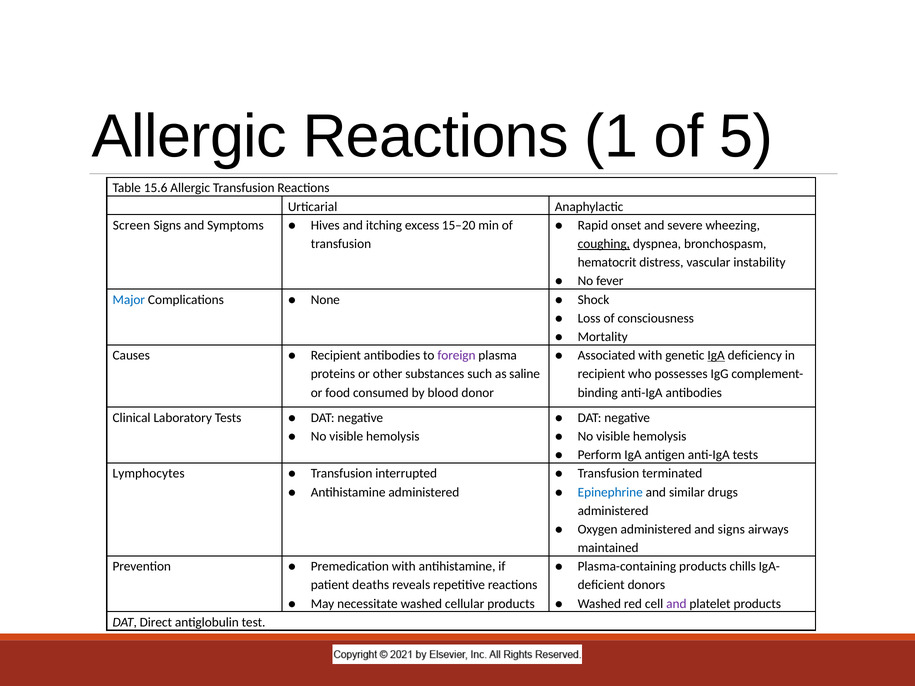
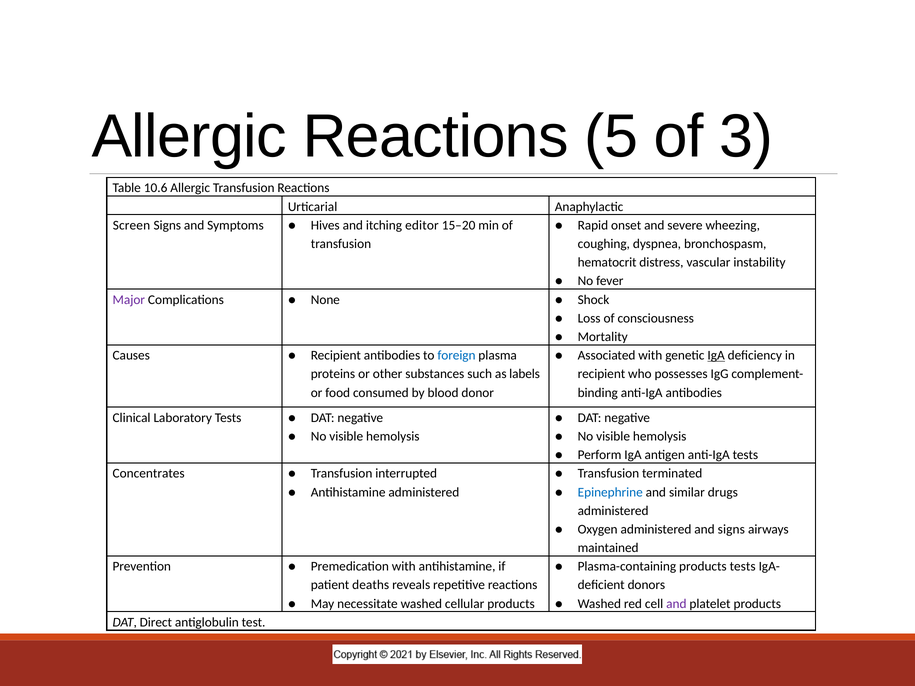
1: 1 -> 5 (611, 137)
5: 5 -> 3 (746, 137)
15.6: 15.6 -> 10.6 (156, 188)
excess: excess -> editor (422, 225)
coughing underline: present -> none (604, 244)
Major colour: blue -> purple (129, 300)
foreign colour: purple -> blue (456, 356)
saline: saline -> labels (525, 374)
Lymphocytes: Lymphocytes -> Concentrates (149, 474)
products chills: chills -> tests (743, 567)
